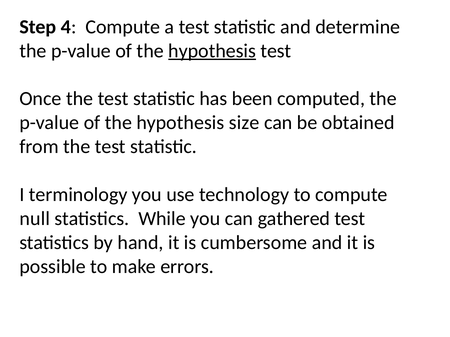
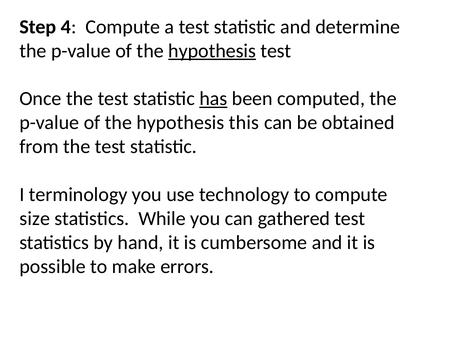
has underline: none -> present (213, 99)
size: size -> this (244, 123)
null: null -> size (35, 219)
